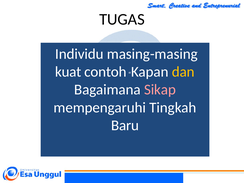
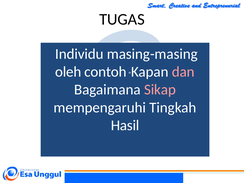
kuat: kuat -> oleh (68, 72)
dan colour: yellow -> pink (183, 72)
Baru: Baru -> Hasil (125, 125)
